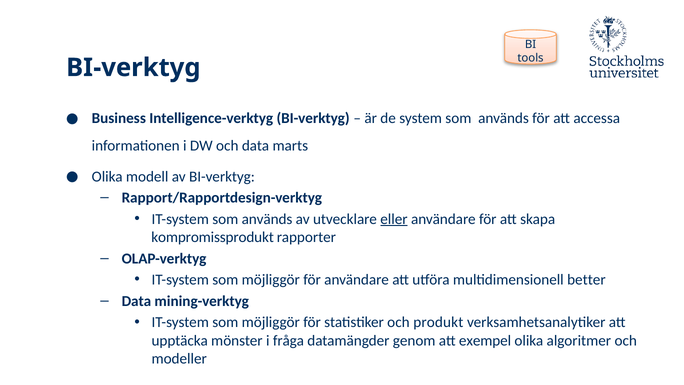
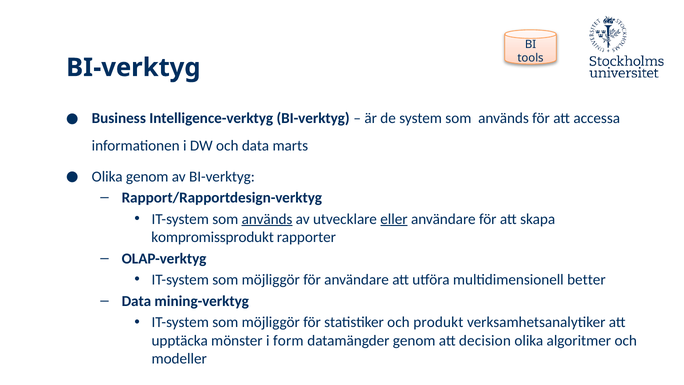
Olika modell: modell -> genom (147, 176)
används underline: none -> present (267, 219)
fråga: fråga -> form (288, 340)
exempel: exempel -> decision (485, 340)
